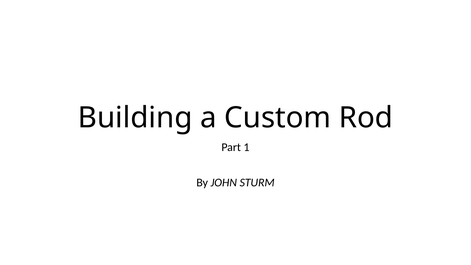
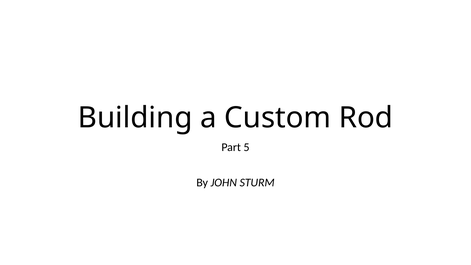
1: 1 -> 5 (247, 147)
